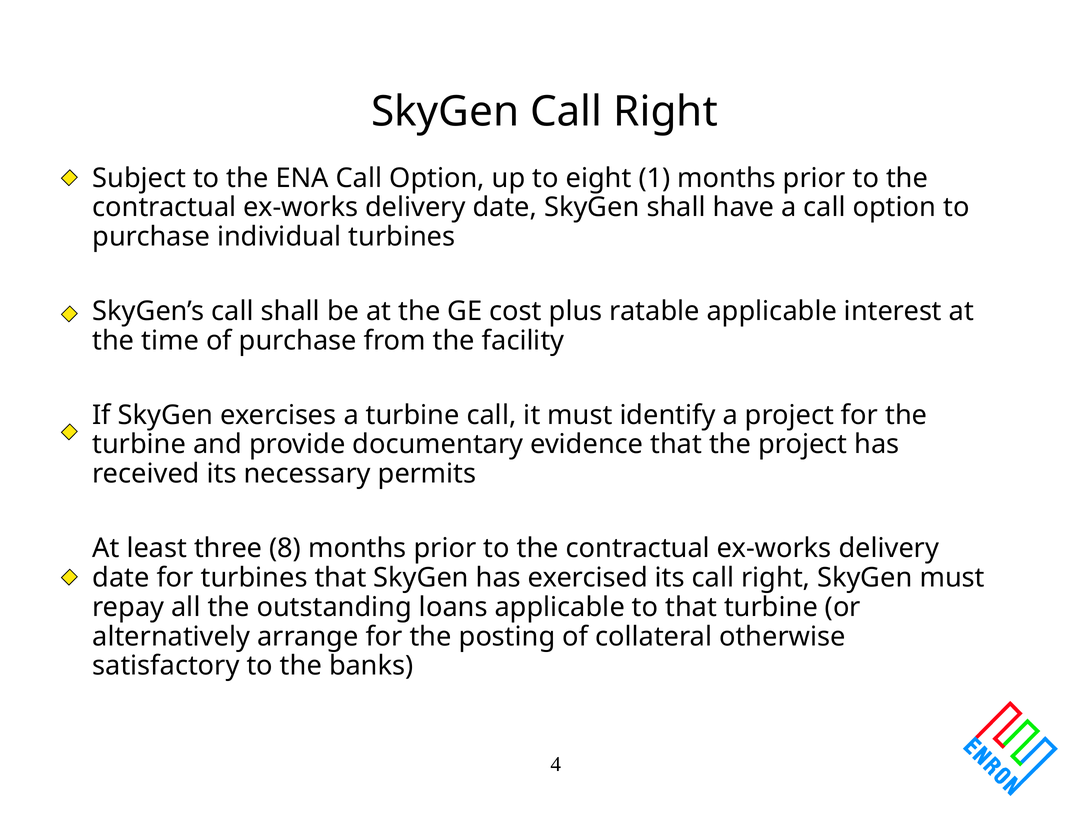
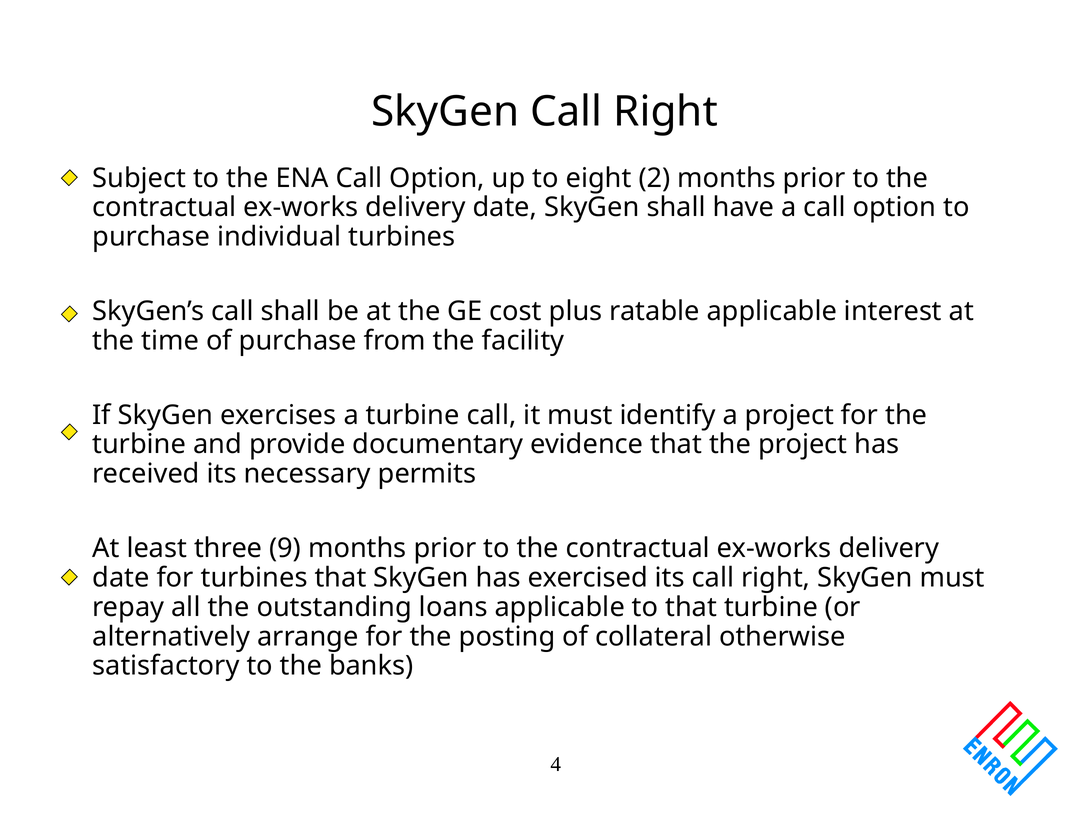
1: 1 -> 2 (654, 178)
8: 8 -> 9 (285, 548)
